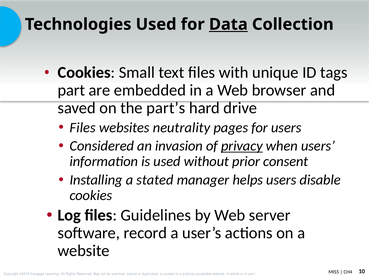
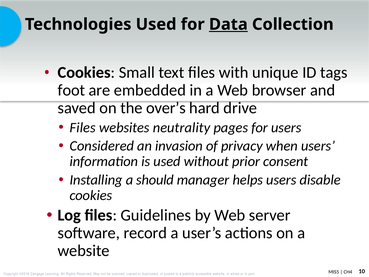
part: part -> foot (71, 90)
part’s: part’s -> over’s (166, 108)
privacy underline: present -> none (242, 146)
stated: stated -> should (155, 180)
